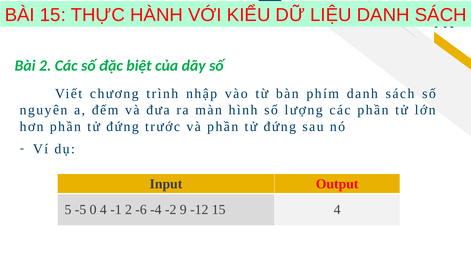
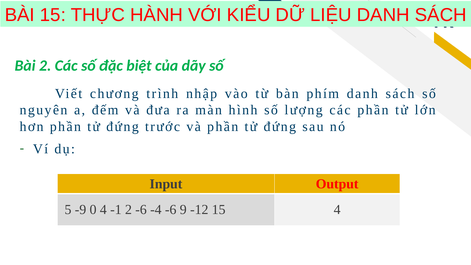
-5: -5 -> -9 (81, 210)
-4 -2: -2 -> -6 (171, 210)
